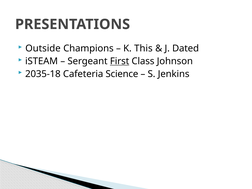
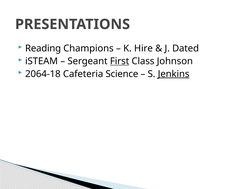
Outside: Outside -> Reading (43, 48)
This: This -> Hire (143, 48)
2035-18: 2035-18 -> 2064-18 (43, 74)
Jenkins underline: none -> present (174, 74)
